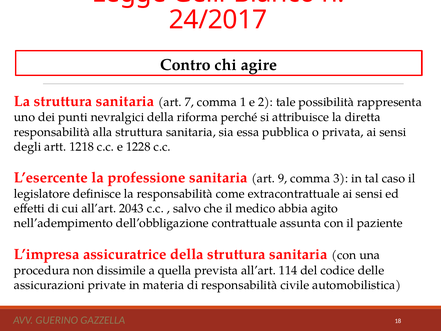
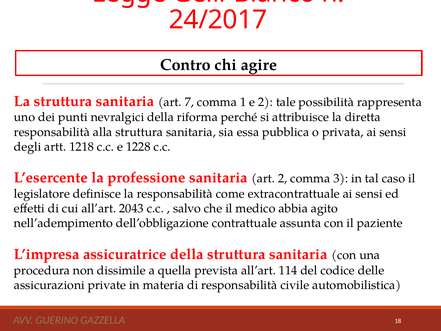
art 9: 9 -> 2 (283, 178)
